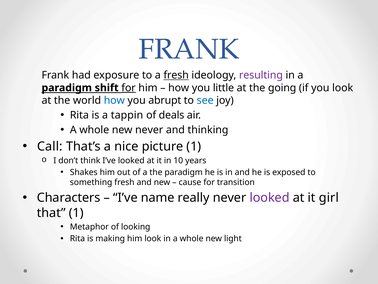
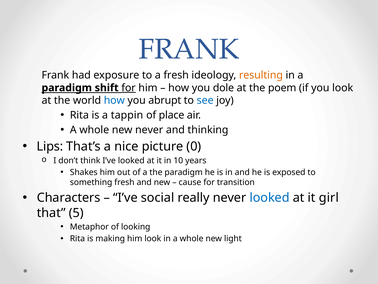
fresh underline: present -> none (176, 75)
resulting colour: purple -> orange (261, 75)
little: little -> dole (223, 88)
going: going -> poem (282, 88)
deals: deals -> place (172, 115)
Call: Call -> Lips (50, 146)
picture 1: 1 -> 0 (194, 146)
name: name -> social (158, 197)
looked colour: purple -> blue (270, 197)
that 1: 1 -> 5 (76, 213)
